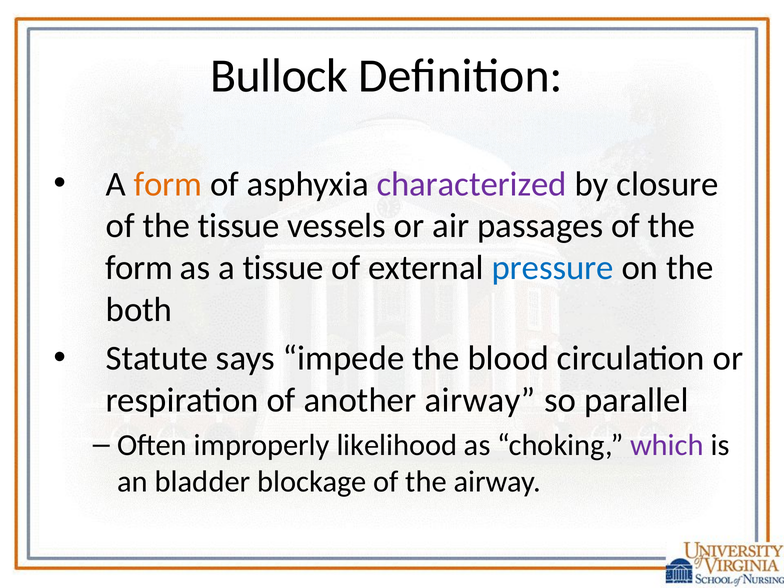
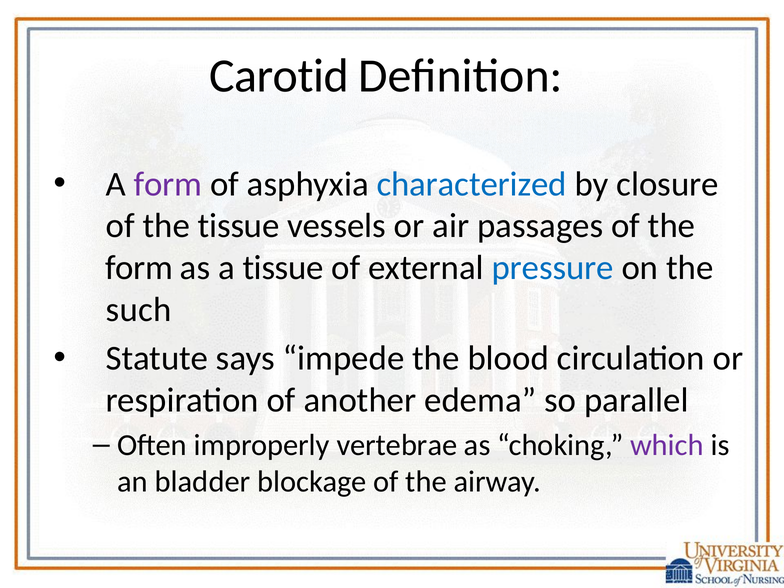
Bullock: Bullock -> Carotid (279, 76)
form colour: orange -> purple (168, 184)
characterized colour: purple -> blue (472, 184)
both: both -> such (139, 310)
another airway: airway -> edema (480, 400)
likelihood: likelihood -> vertebrae (397, 445)
